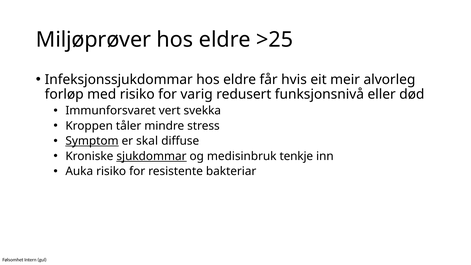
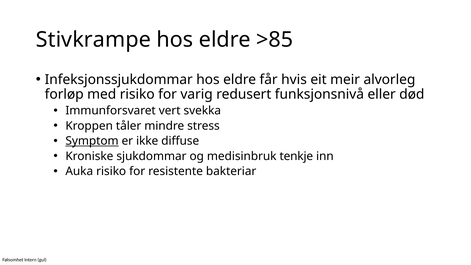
Miljøprøver: Miljøprøver -> Stivkrampe (93, 40)
>25: >25 -> >85 (275, 40)
skal: skal -> ikke (147, 141)
sjukdommar underline: present -> none (151, 156)
